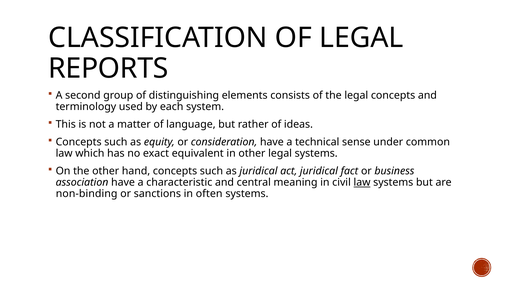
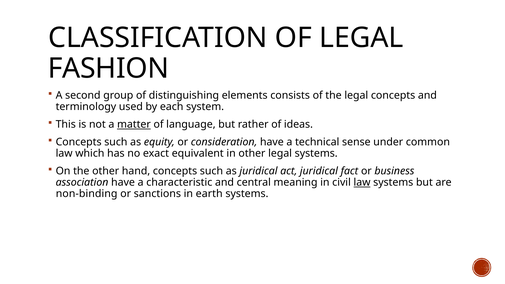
REPORTS: REPORTS -> FASHION (108, 69)
matter underline: none -> present (134, 124)
often: often -> earth (209, 194)
